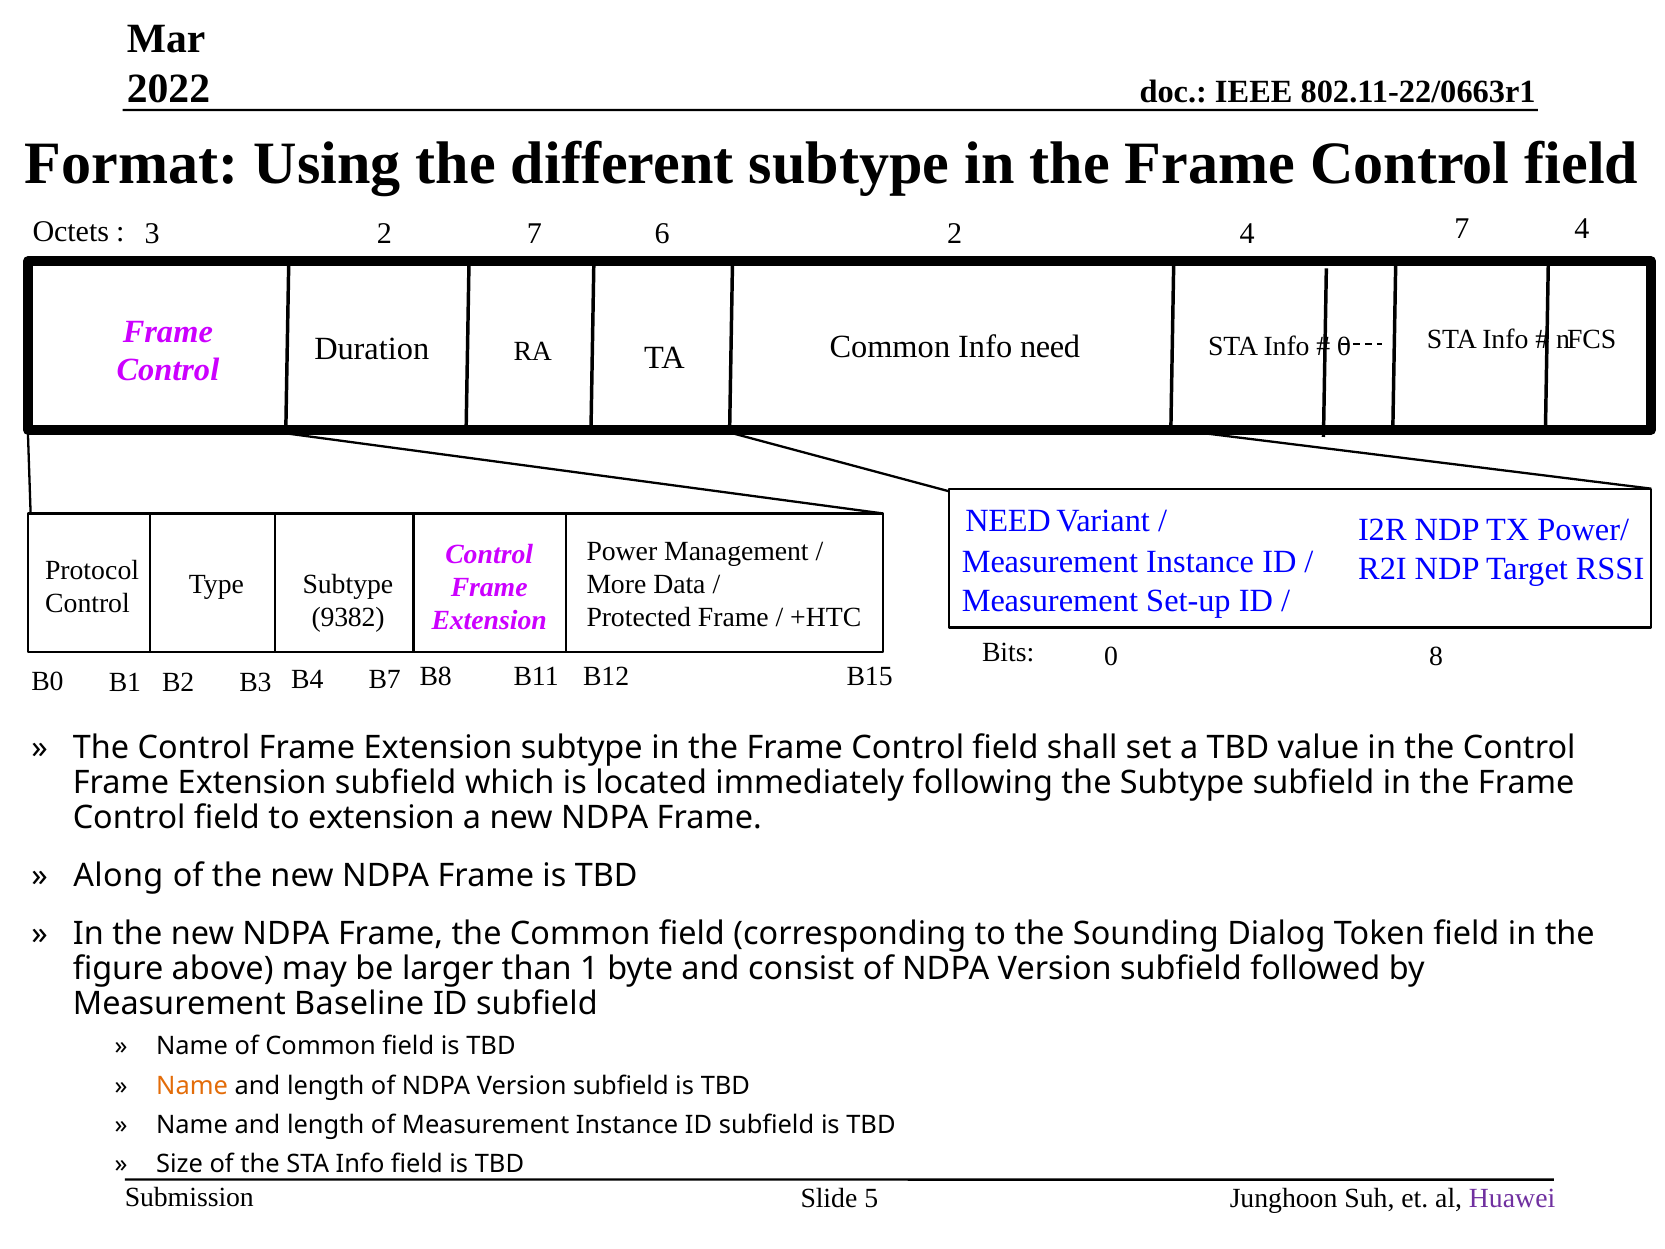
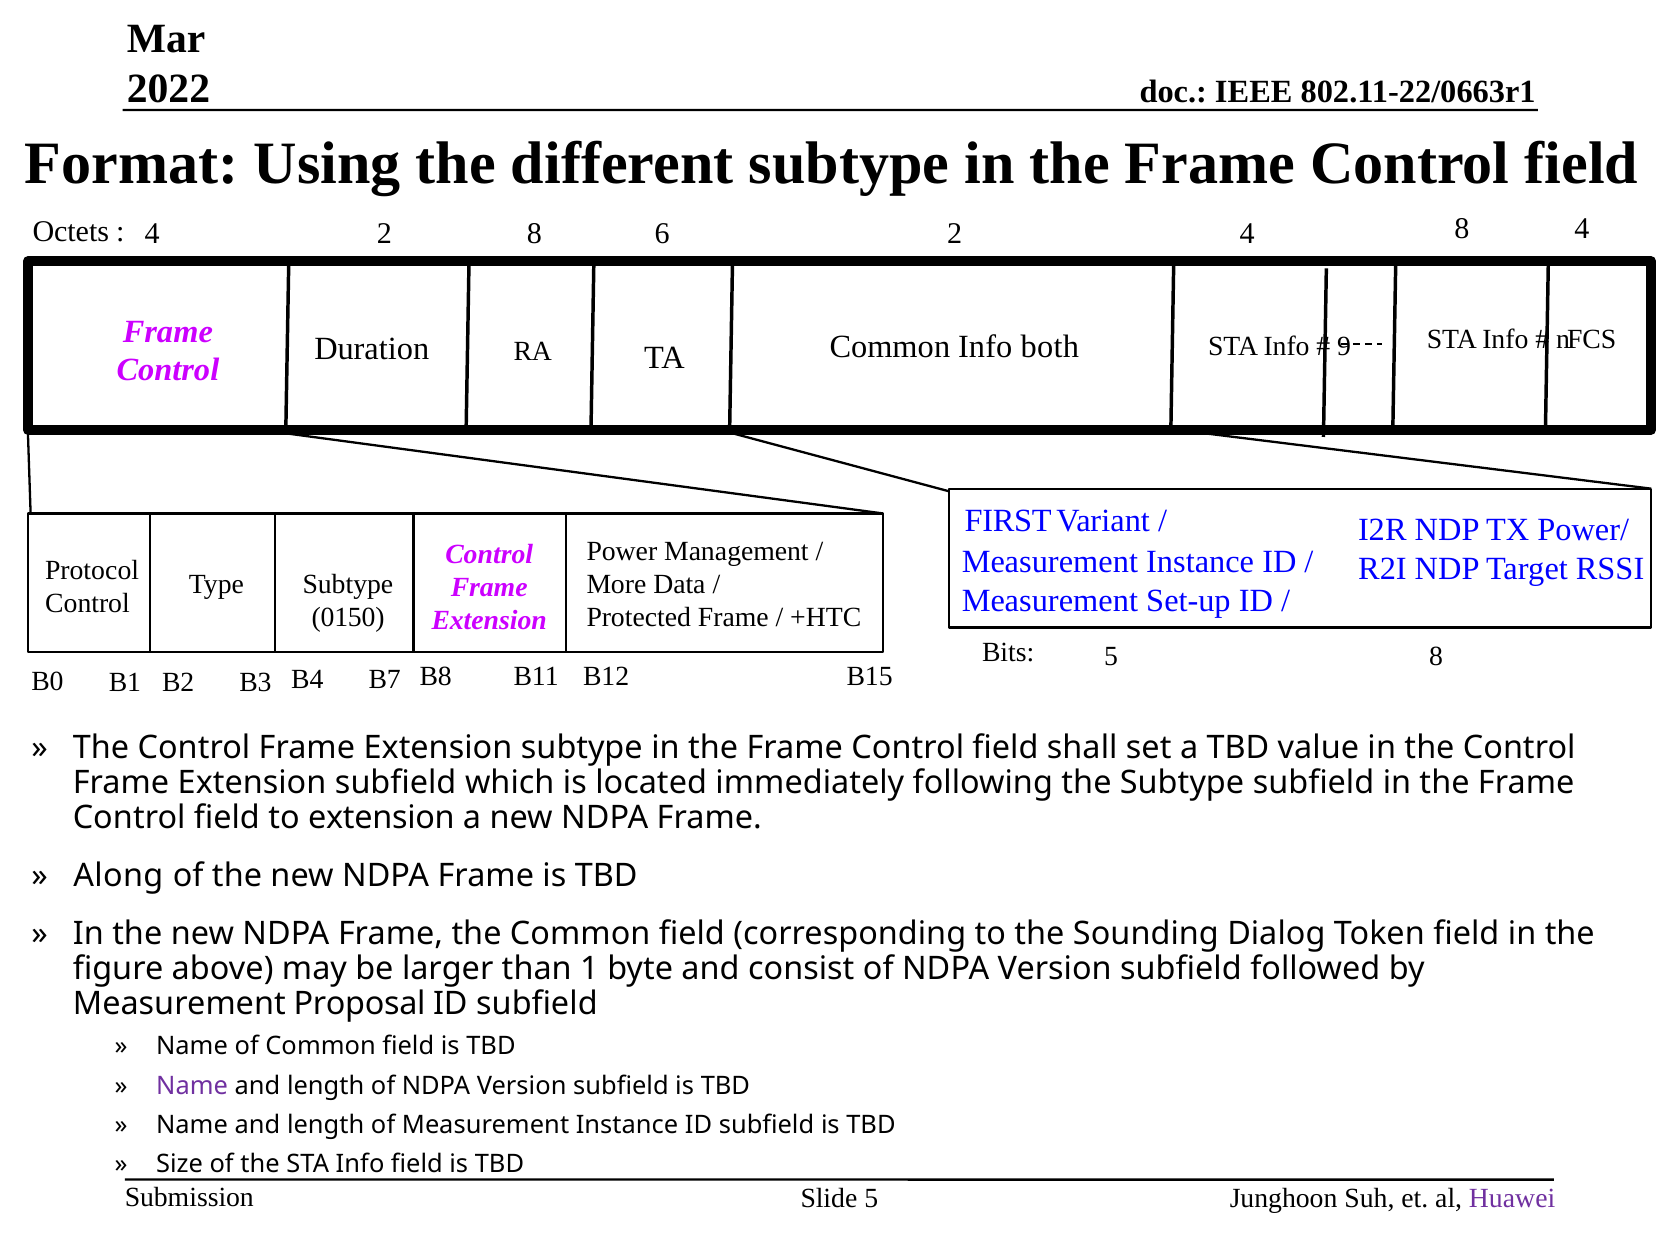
Octets 3: 3 -> 4 (152, 234)
2 7: 7 -> 8 (535, 234)
4 7: 7 -> 8 (1462, 228)
0: 0 -> 9 (1344, 346)
Info need: need -> both (1050, 347)
NEED: NEED -> FIRST (1008, 521)
9382: 9382 -> 0150 (348, 618)
Bits 0: 0 -> 5 (1111, 656)
Baseline: Baseline -> Proposal (360, 1004)
Name colour: orange -> purple (192, 1085)
